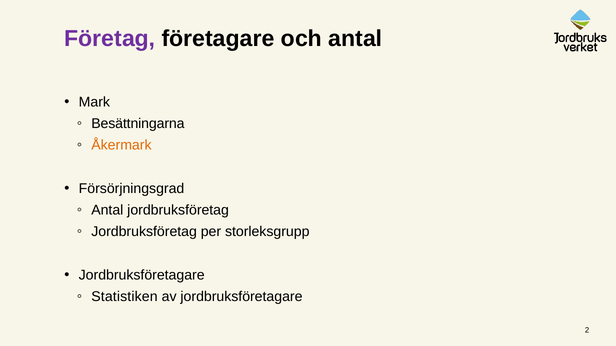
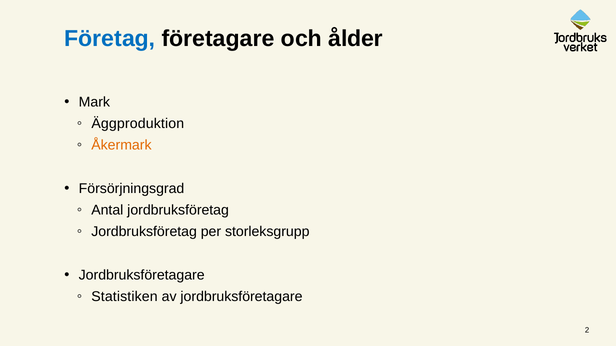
Företag colour: purple -> blue (110, 39)
och antal: antal -> ålder (356, 39)
Besättningarna: Besättningarna -> Äggproduktion (138, 124)
